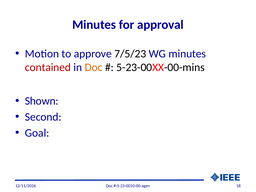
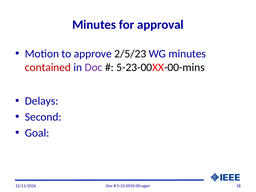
7/5/23: 7/5/23 -> 2/5/23 (130, 54)
Doc colour: orange -> purple (94, 67)
Shown: Shown -> Delays (42, 101)
